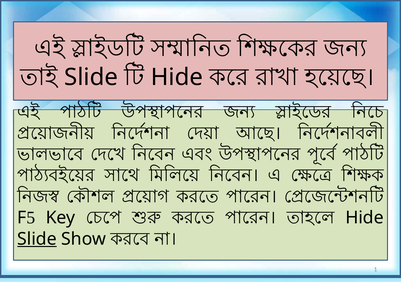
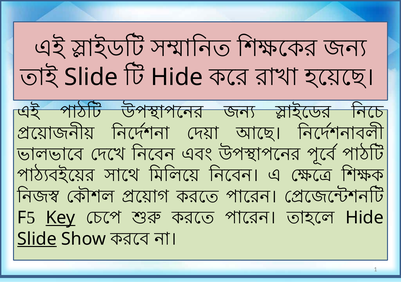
Key underline: none -> present (61, 218)
